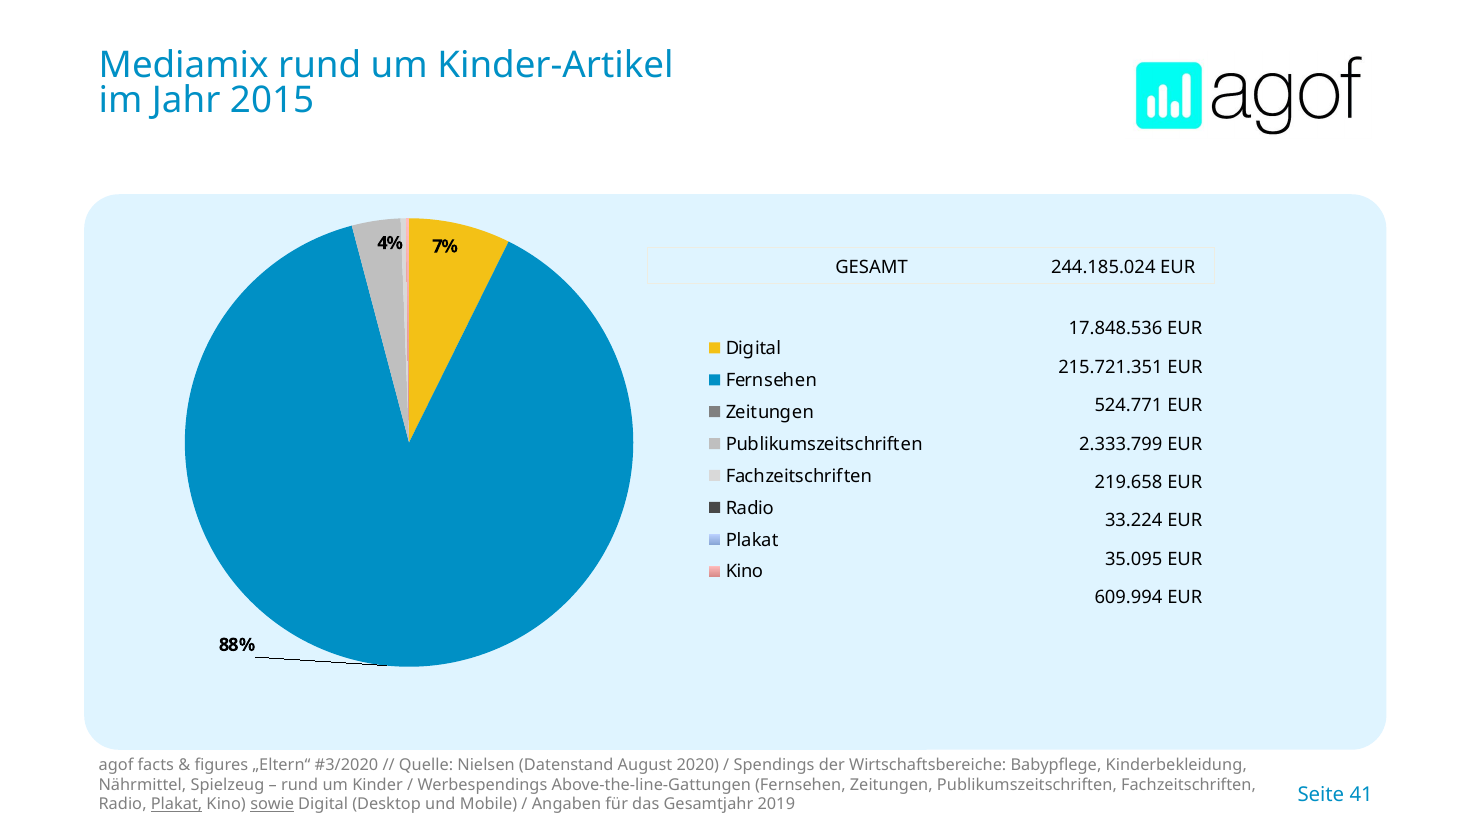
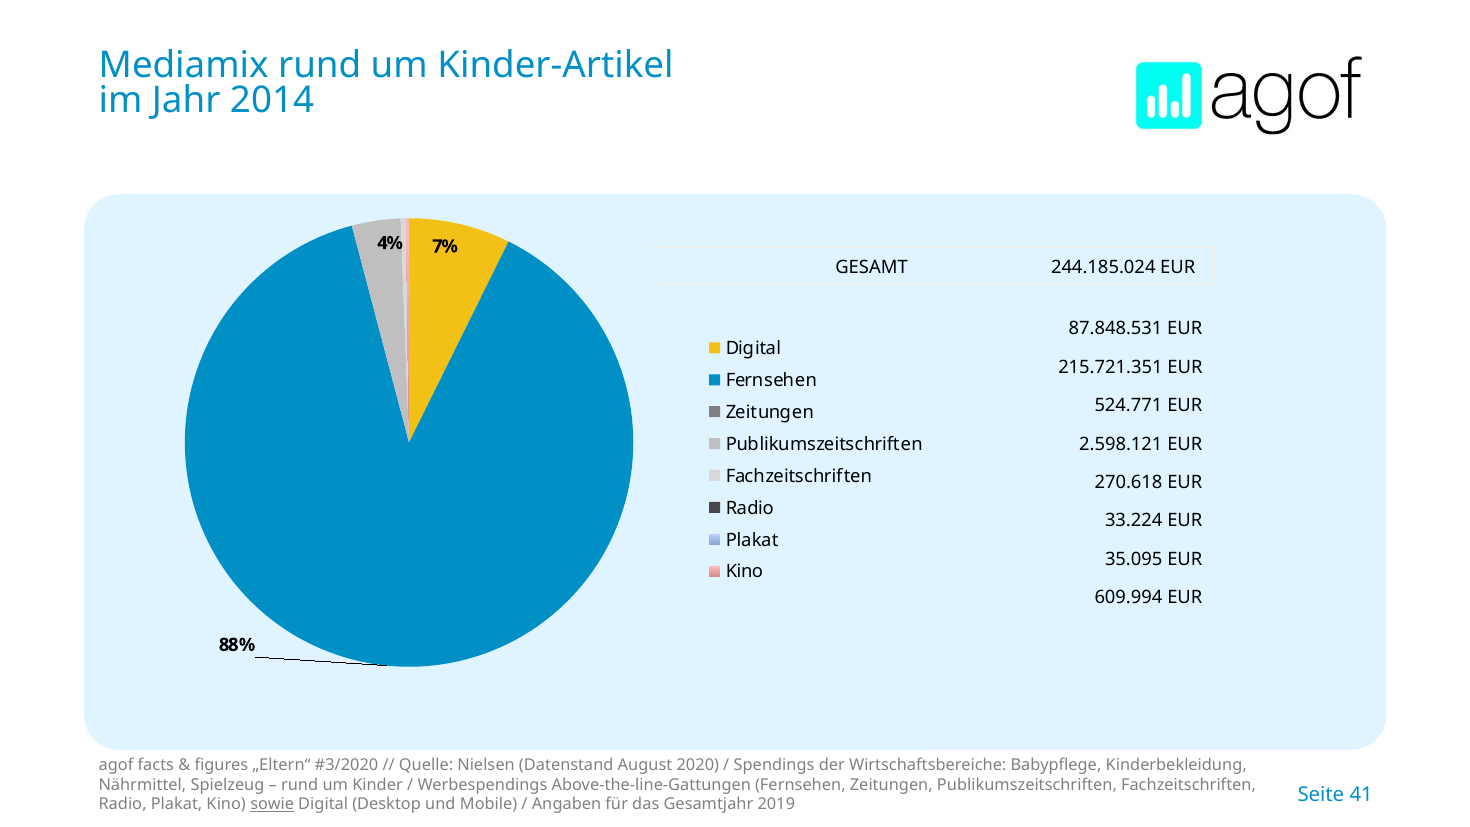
2015: 2015 -> 2014 (272, 100)
17.848.536: 17.848.536 -> 87.848.531 (1116, 329)
2.333.799: 2.333.799 -> 2.598.121 (1121, 444)
219.658: 219.658 -> 270.618 (1129, 482)
Plakat underline: present -> none (177, 804)
